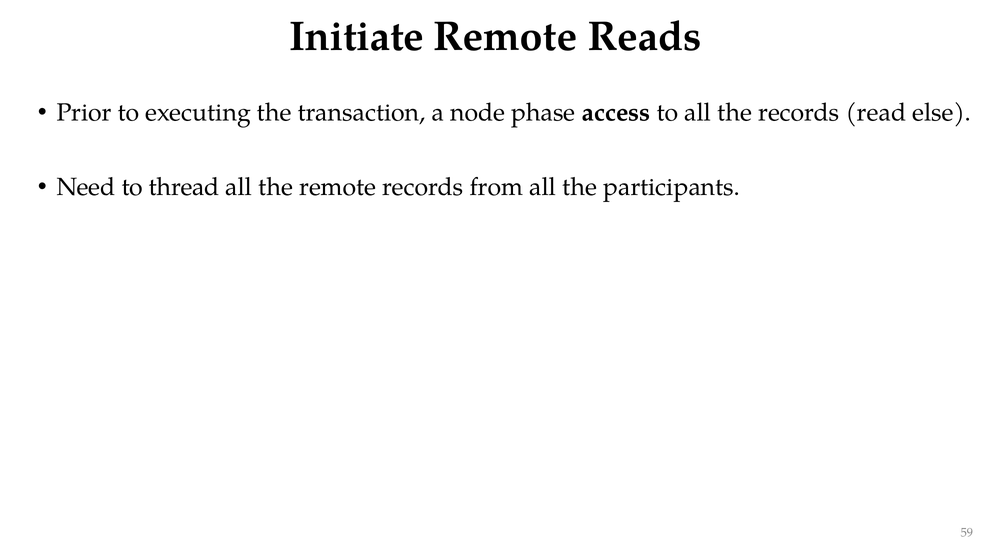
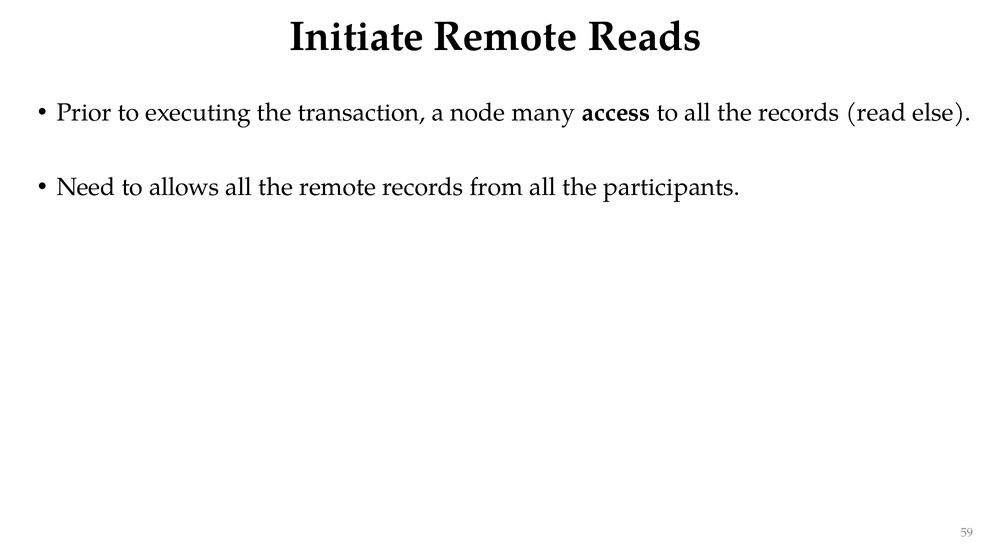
phase: phase -> many (543, 113)
thread: thread -> allows (184, 187)
